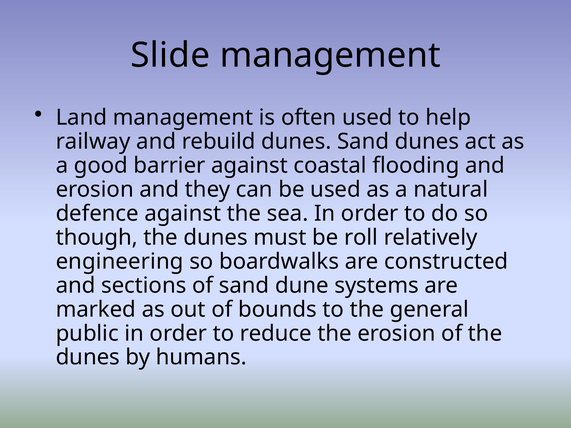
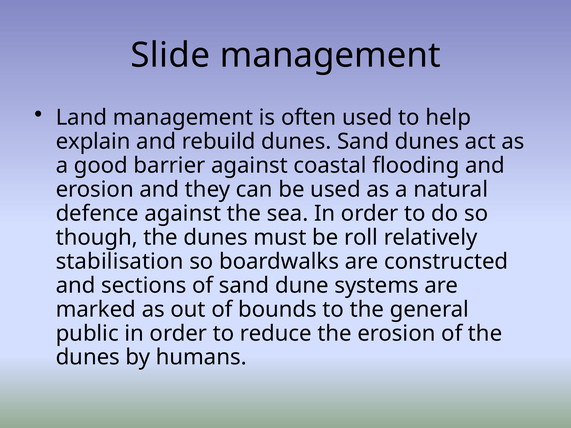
railway: railway -> explain (93, 142)
engineering: engineering -> stabilisation (120, 262)
